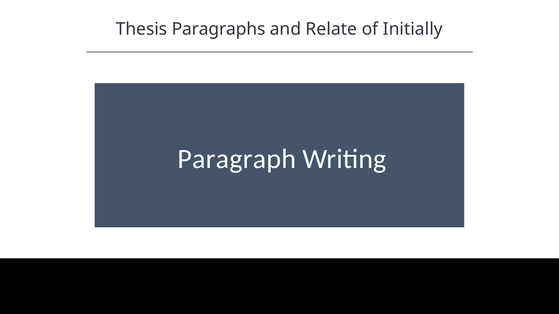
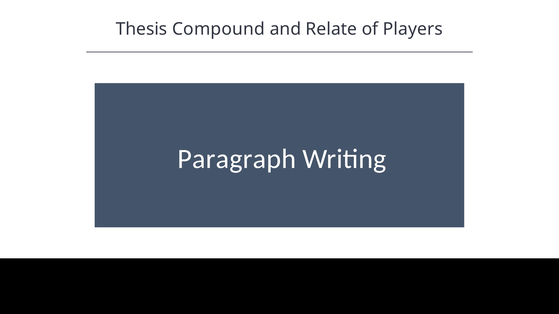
Paragraphs: Paragraphs -> Compound (218, 29)
Initially: Initially -> Players (413, 29)
